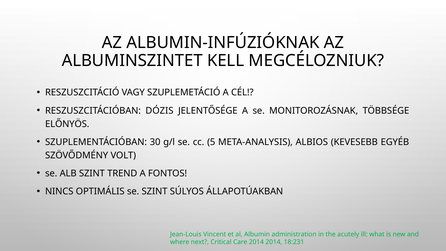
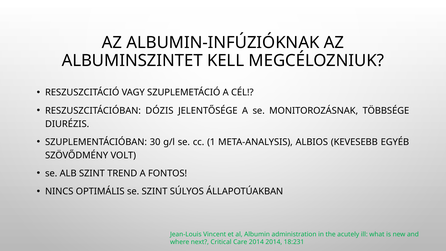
ELŐNYÖS: ELŐNYÖS -> DIURÉZIS (67, 124)
5: 5 -> 1 (211, 142)
